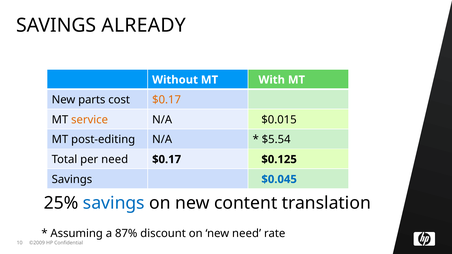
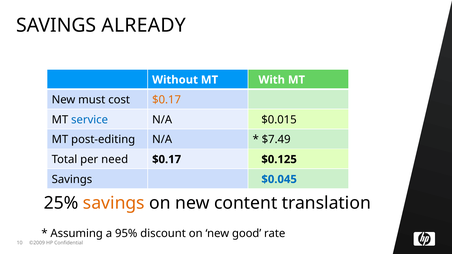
parts: parts -> must (92, 100)
service colour: orange -> blue (90, 120)
$5.54: $5.54 -> $7.49 (276, 140)
savings colour: blue -> orange (114, 203)
87%: 87% -> 95% (126, 234)
new need: need -> good (247, 234)
